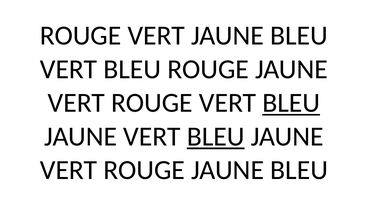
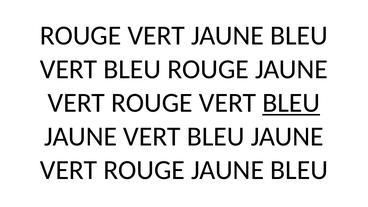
BLEU underline: present -> none (216, 136)
